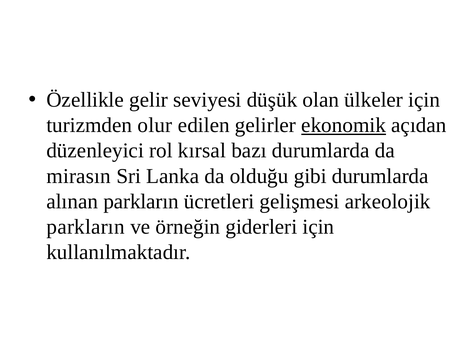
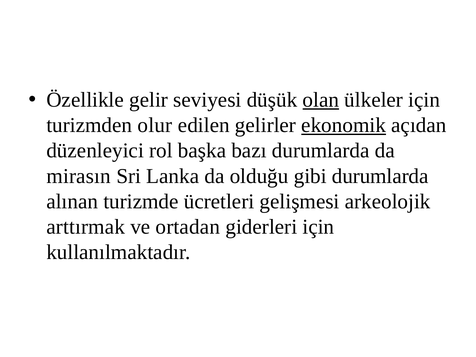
olan underline: none -> present (321, 100)
kırsal: kırsal -> başka (202, 151)
alınan parkların: parkların -> turizmde (141, 201)
parkların: parkların -> arttırmak (86, 227)
örneğin: örneğin -> ortadan (188, 227)
